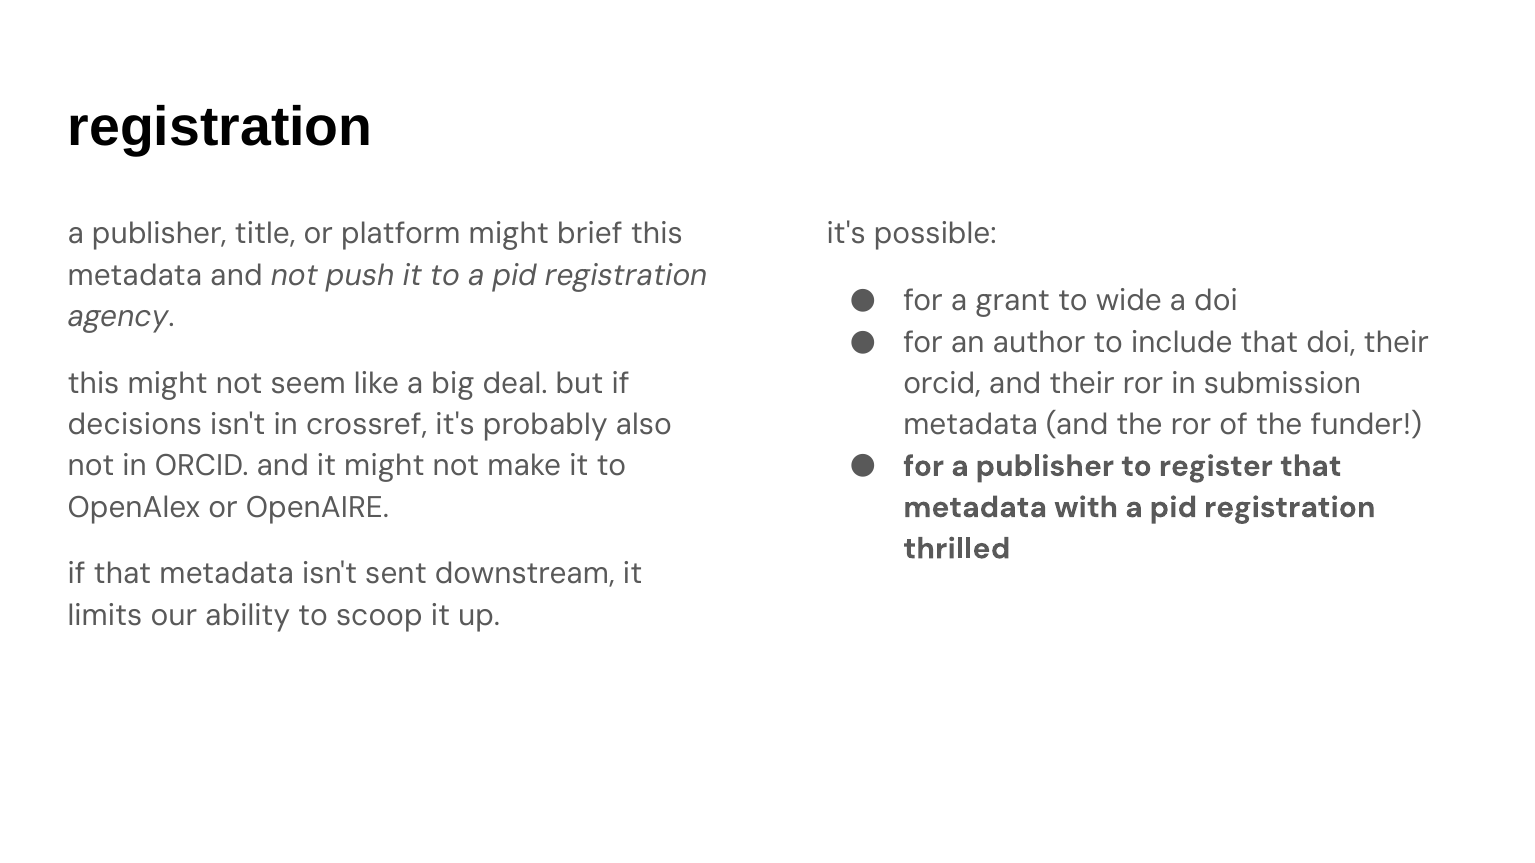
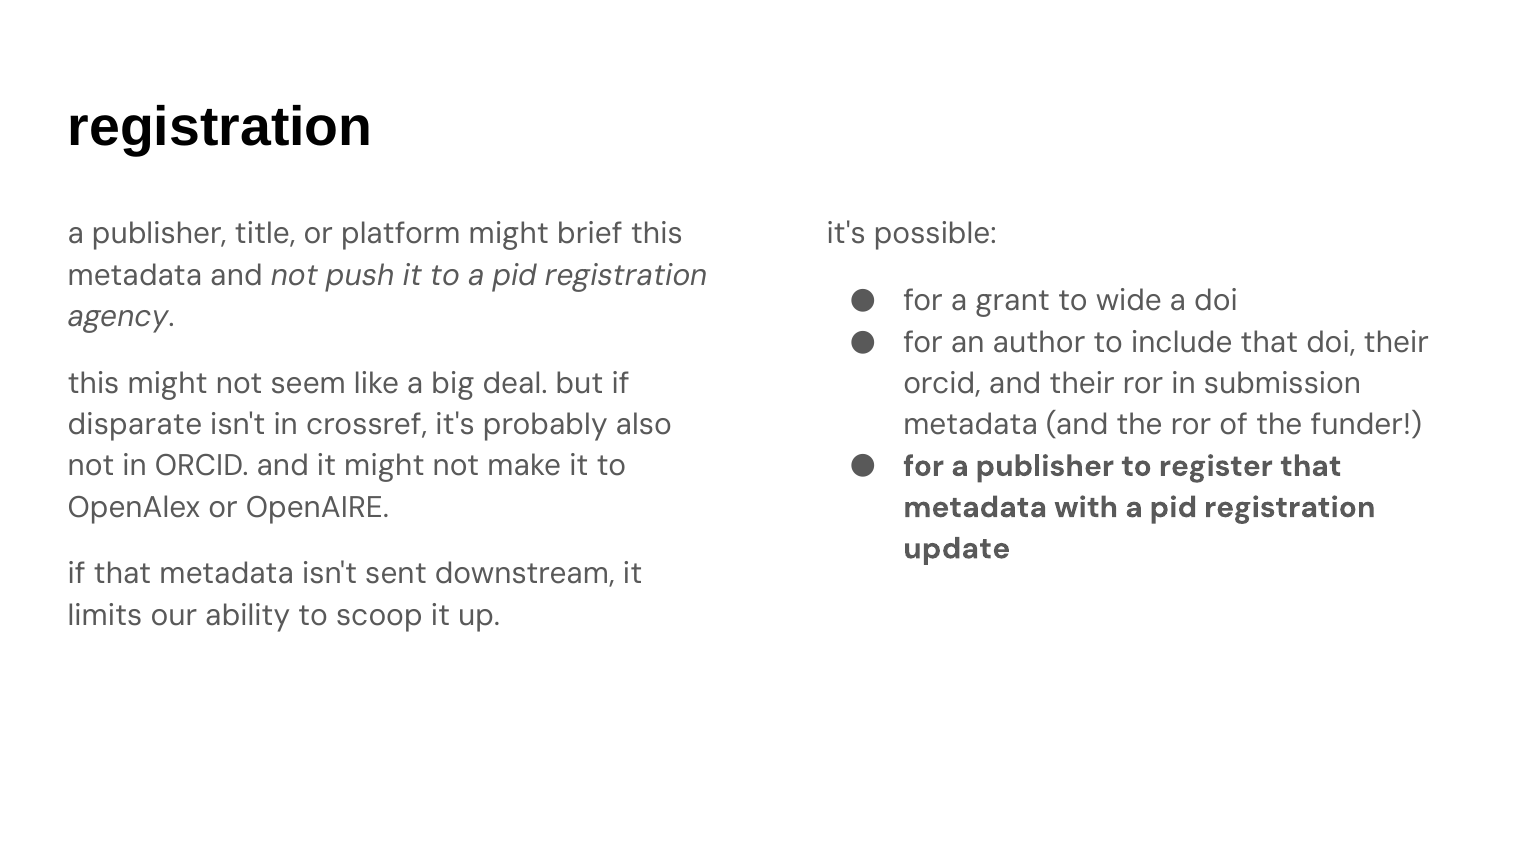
decisions: decisions -> disparate (135, 425)
thrilled: thrilled -> update (957, 549)
